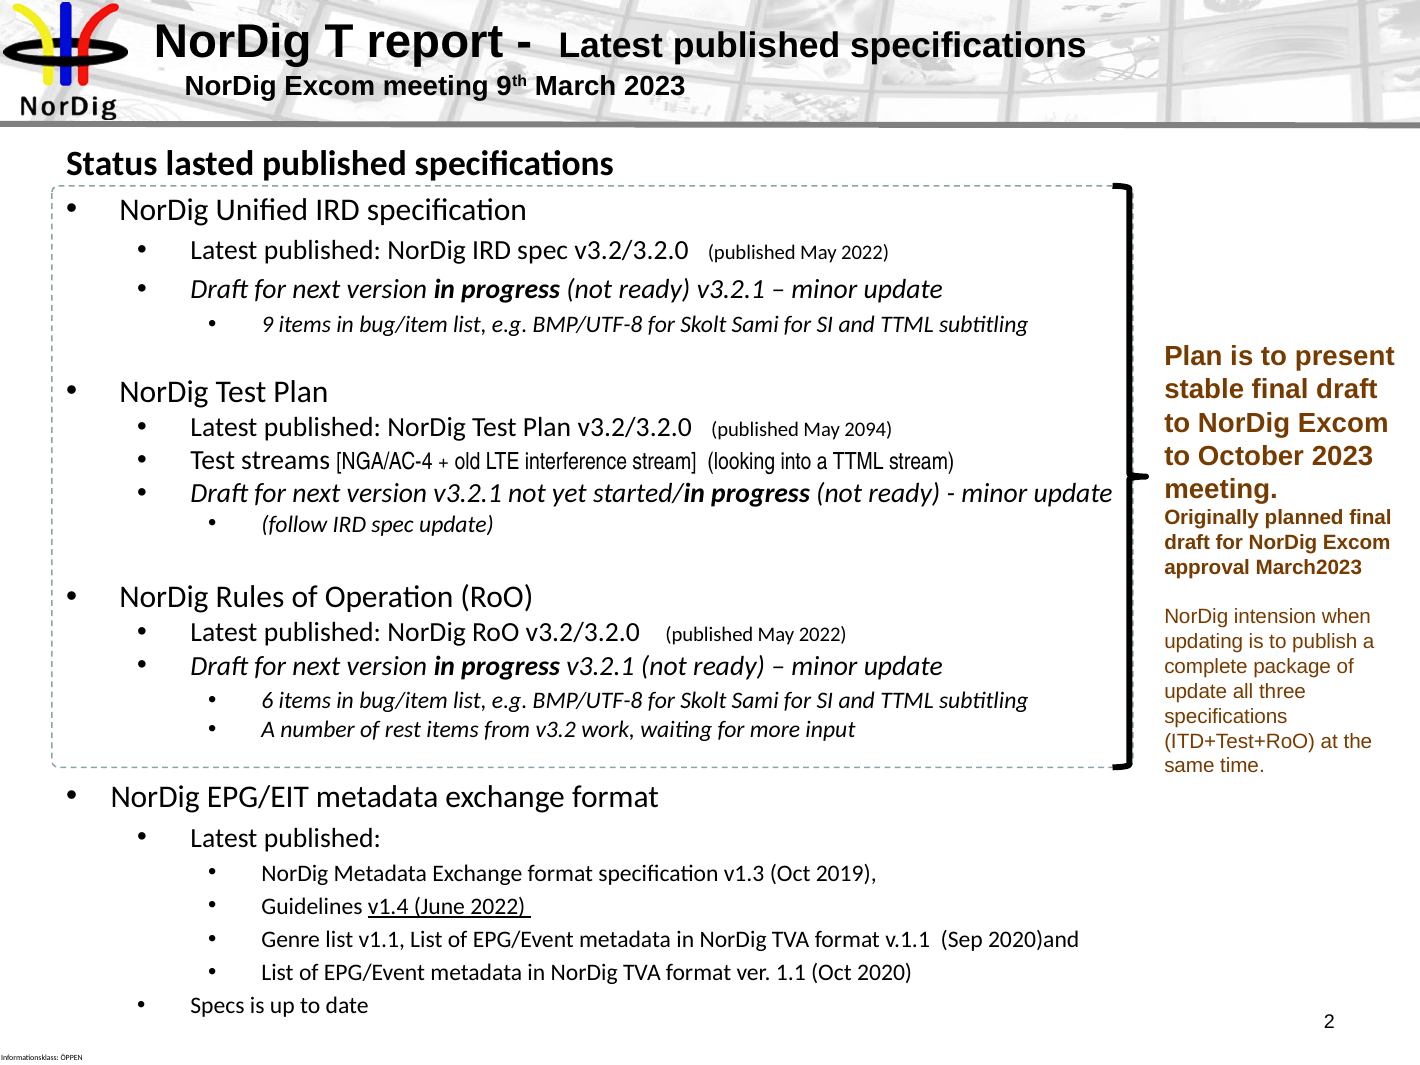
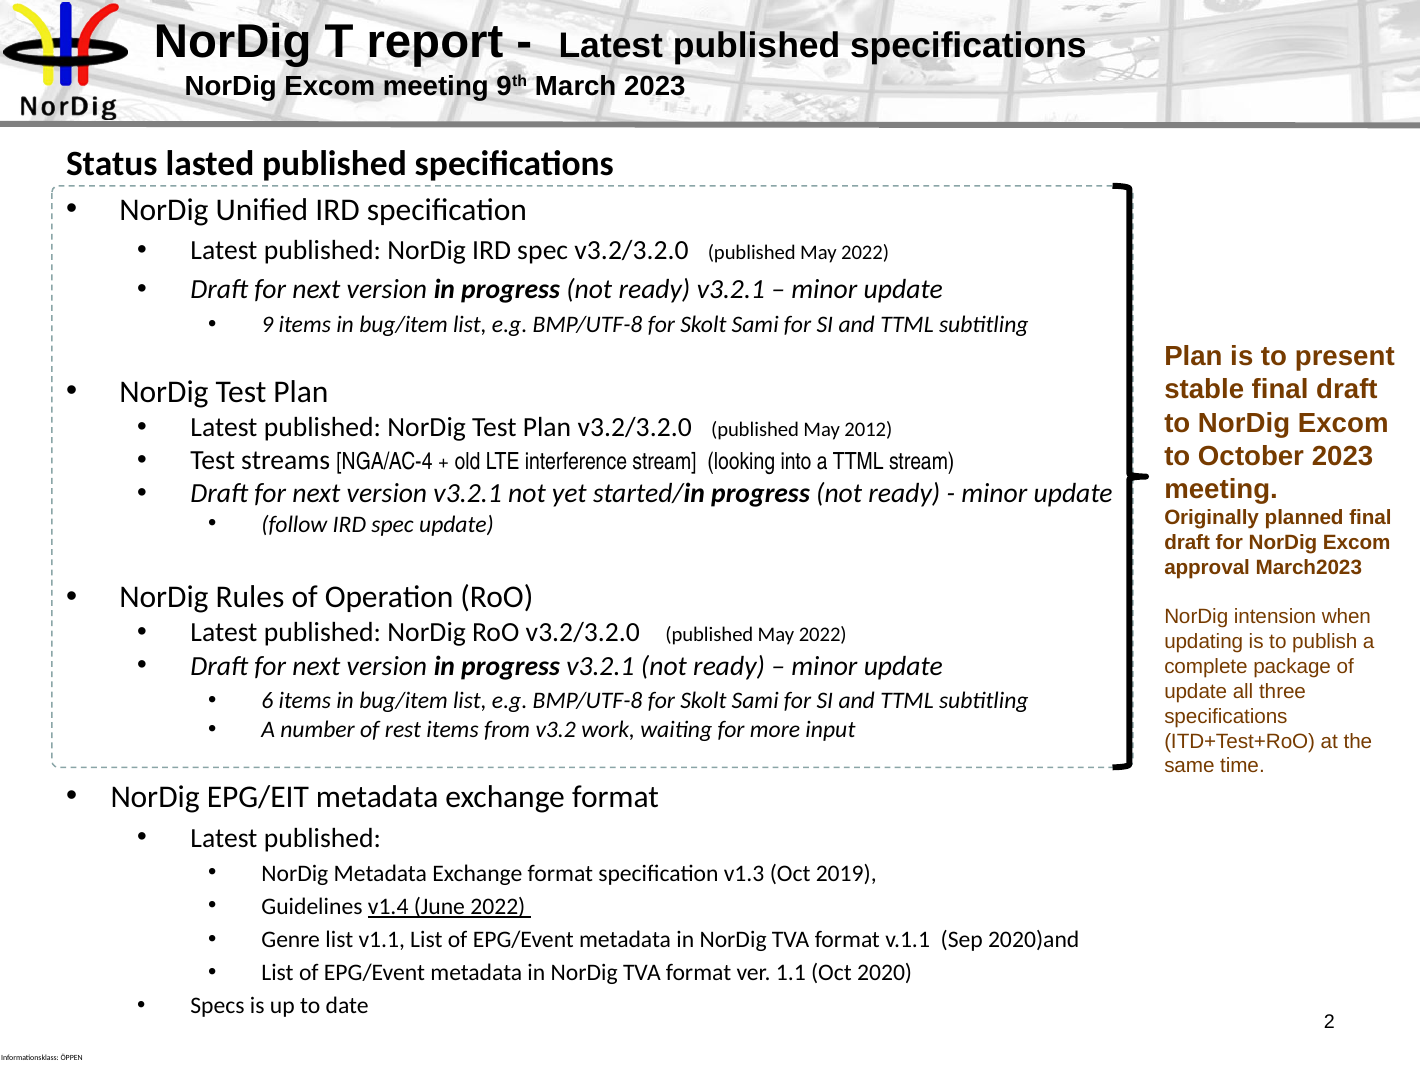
2094: 2094 -> 2012 (868, 430)
